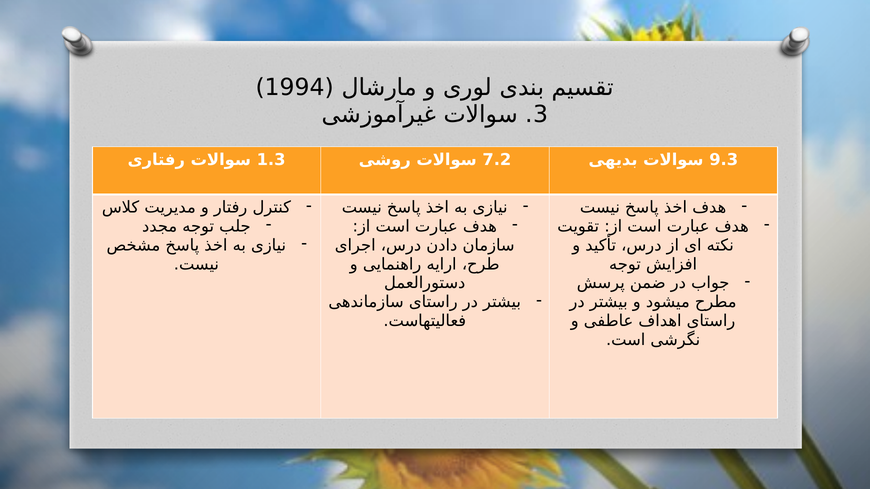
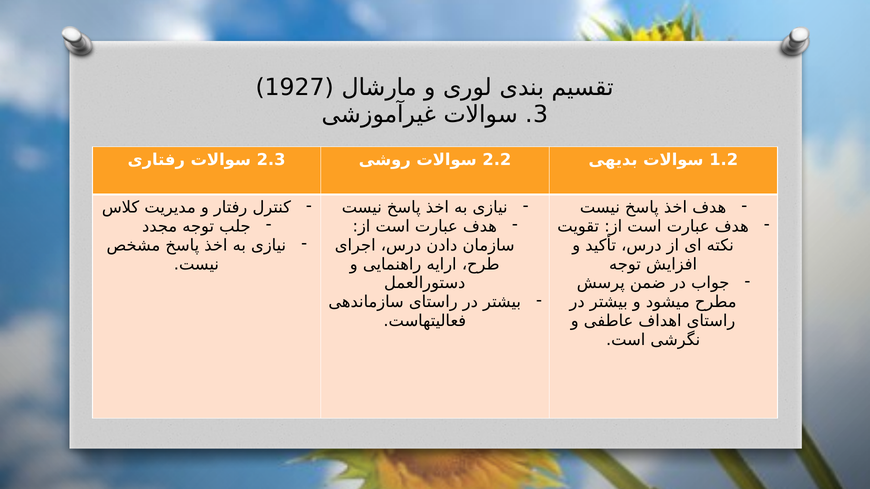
1994: 1994 -> 1927 (295, 87)
1.3: 1.3 -> 2.3 (271, 160)
7.2: 7.2 -> 2.2 (497, 160)
9.3: 9.3 -> 1.2 (724, 160)
